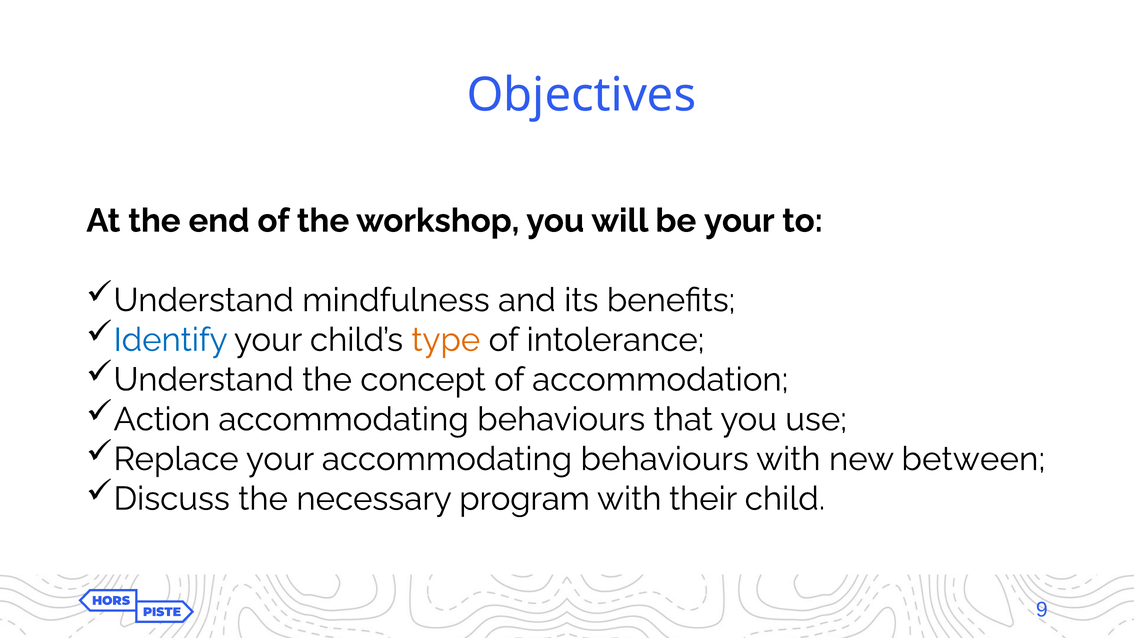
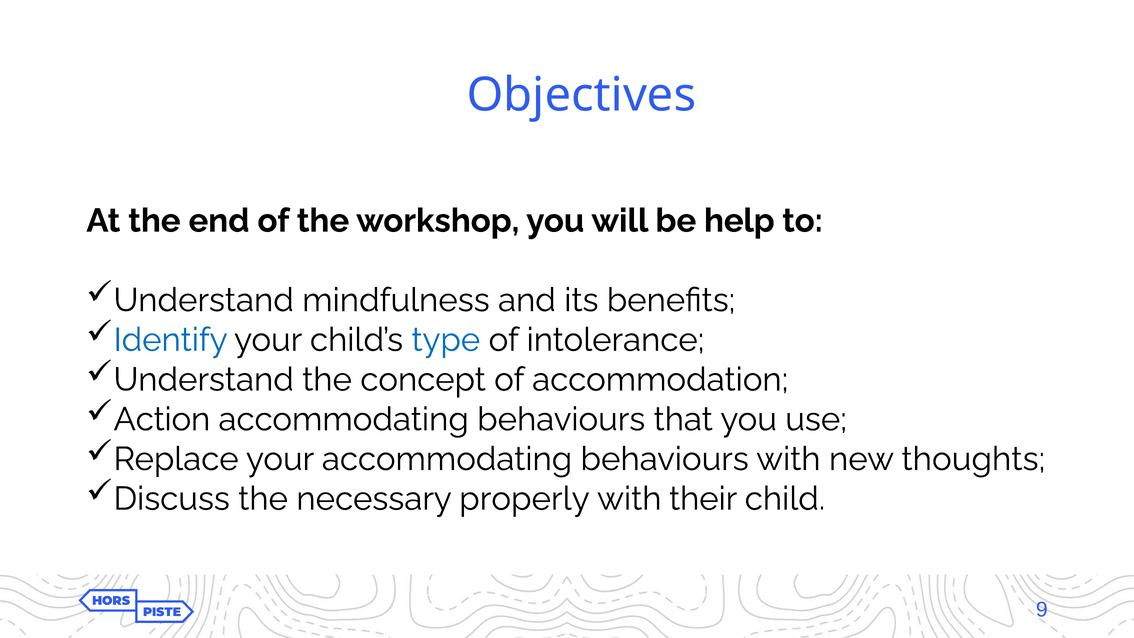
be your: your -> help (739, 221)
type colour: orange -> blue (446, 340)
between: between -> thoughts (973, 459)
program: program -> properly (524, 499)
